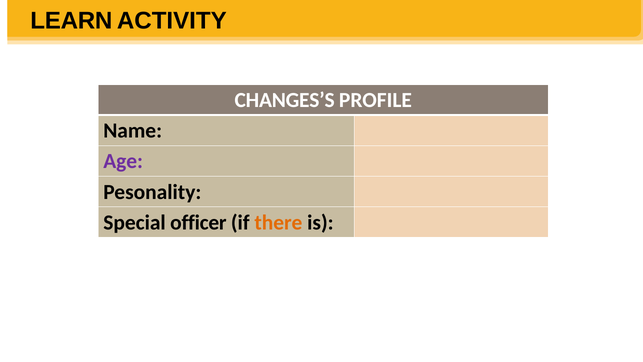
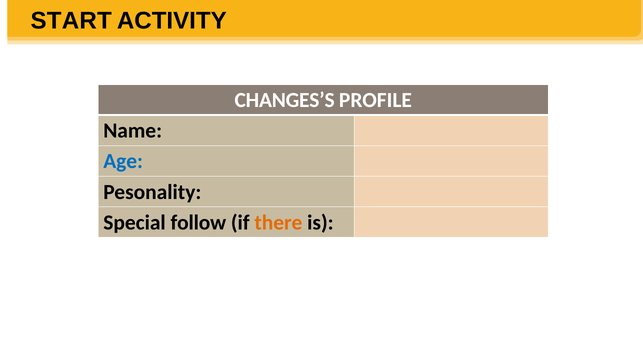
LEARN: LEARN -> START (71, 21)
Age colour: purple -> blue (123, 161)
officer: officer -> follow (198, 222)
